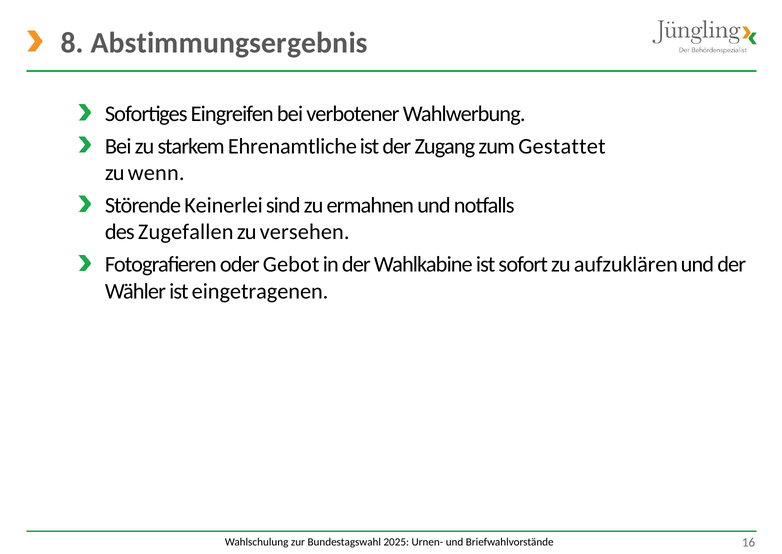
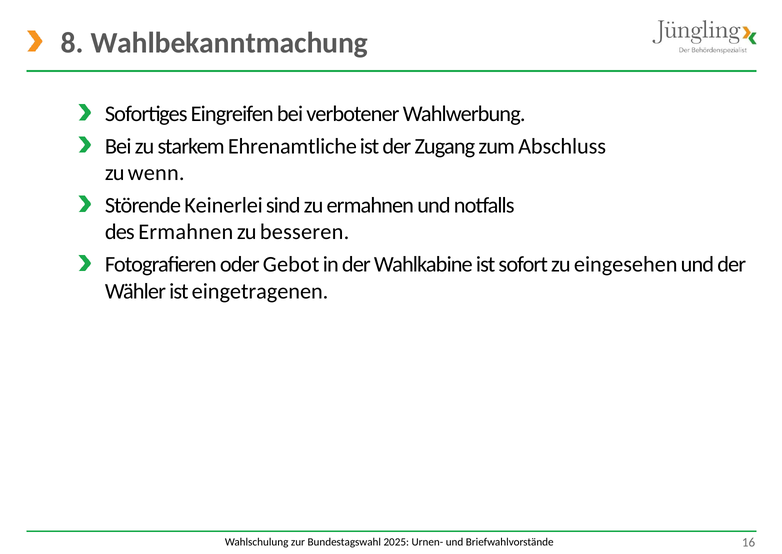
Abstimmungsergebnis: Abstimmungsergebnis -> Wahlbekanntmachung (229, 43)
Gestattet: Gestattet -> Abschluss (562, 146)
des Zugefallen: Zugefallen -> Ermahnen (186, 232)
versehen: versehen -> besseren (305, 232)
aufzuklären: aufzuklären -> eingesehen (626, 265)
